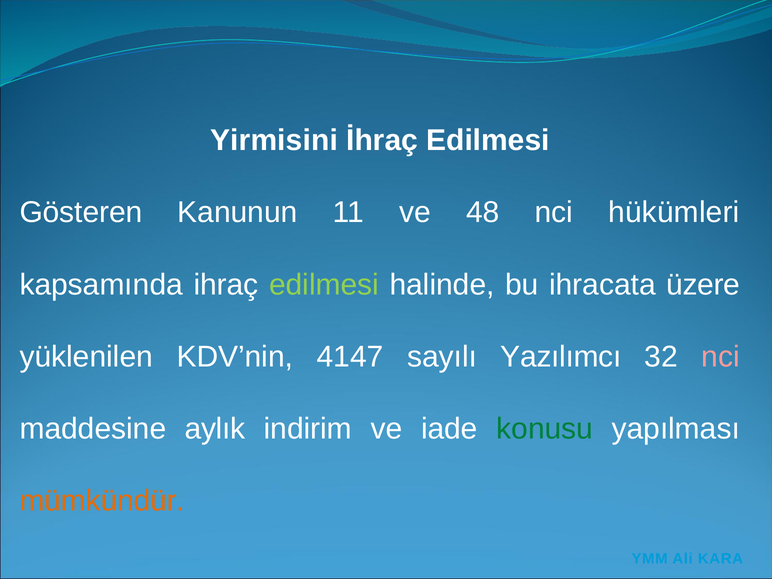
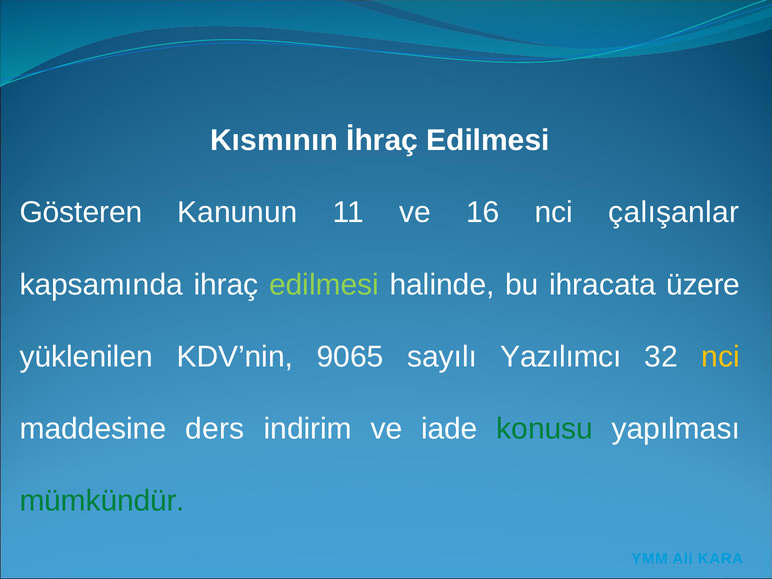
Yirmisini: Yirmisini -> Kısmının (274, 140)
48: 48 -> 16 (483, 213)
hükümleri: hükümleri -> çalışanlar (674, 213)
4147: 4147 -> 9065 (350, 357)
nci colour: pink -> yellow (721, 357)
aylık: aylık -> ders (215, 429)
mümkündür colour: orange -> green (102, 501)
